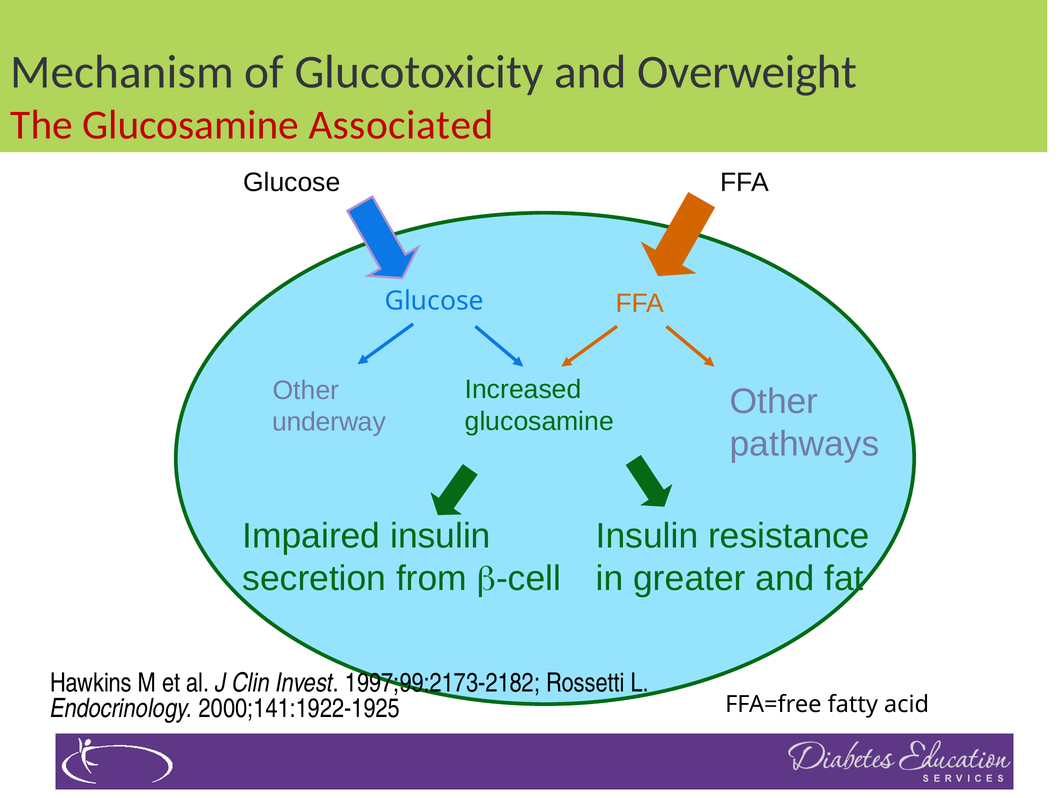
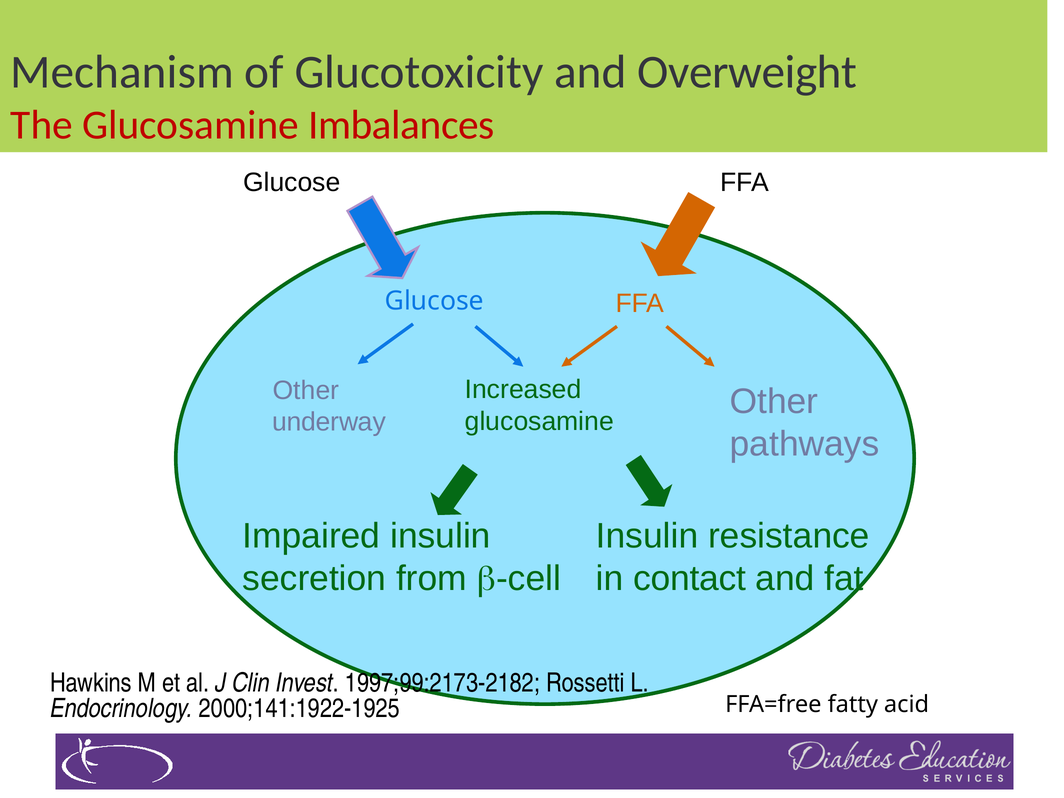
Associated: Associated -> Imbalances (401, 125)
greater: greater -> contact (690, 579)
